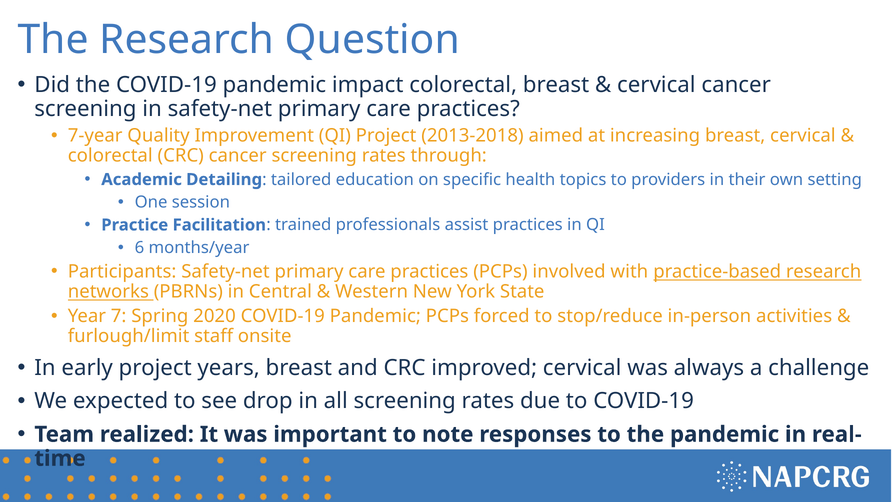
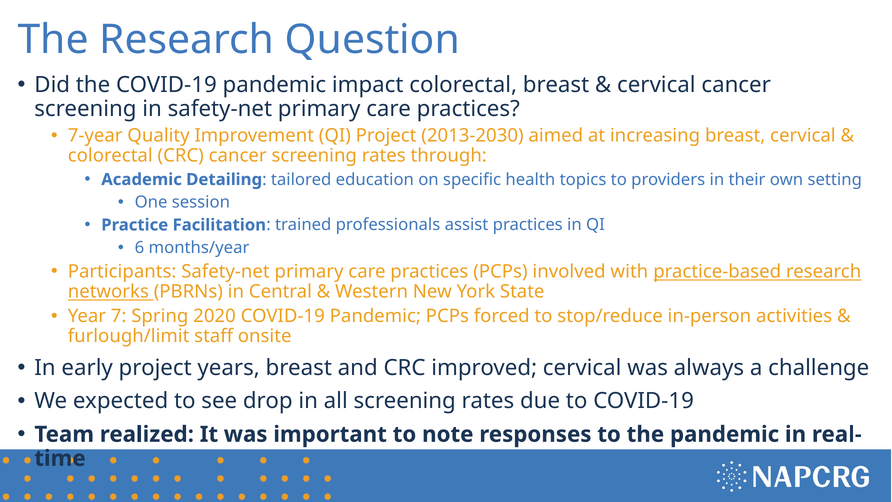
2013-2018: 2013-2018 -> 2013-2030 (472, 136)
